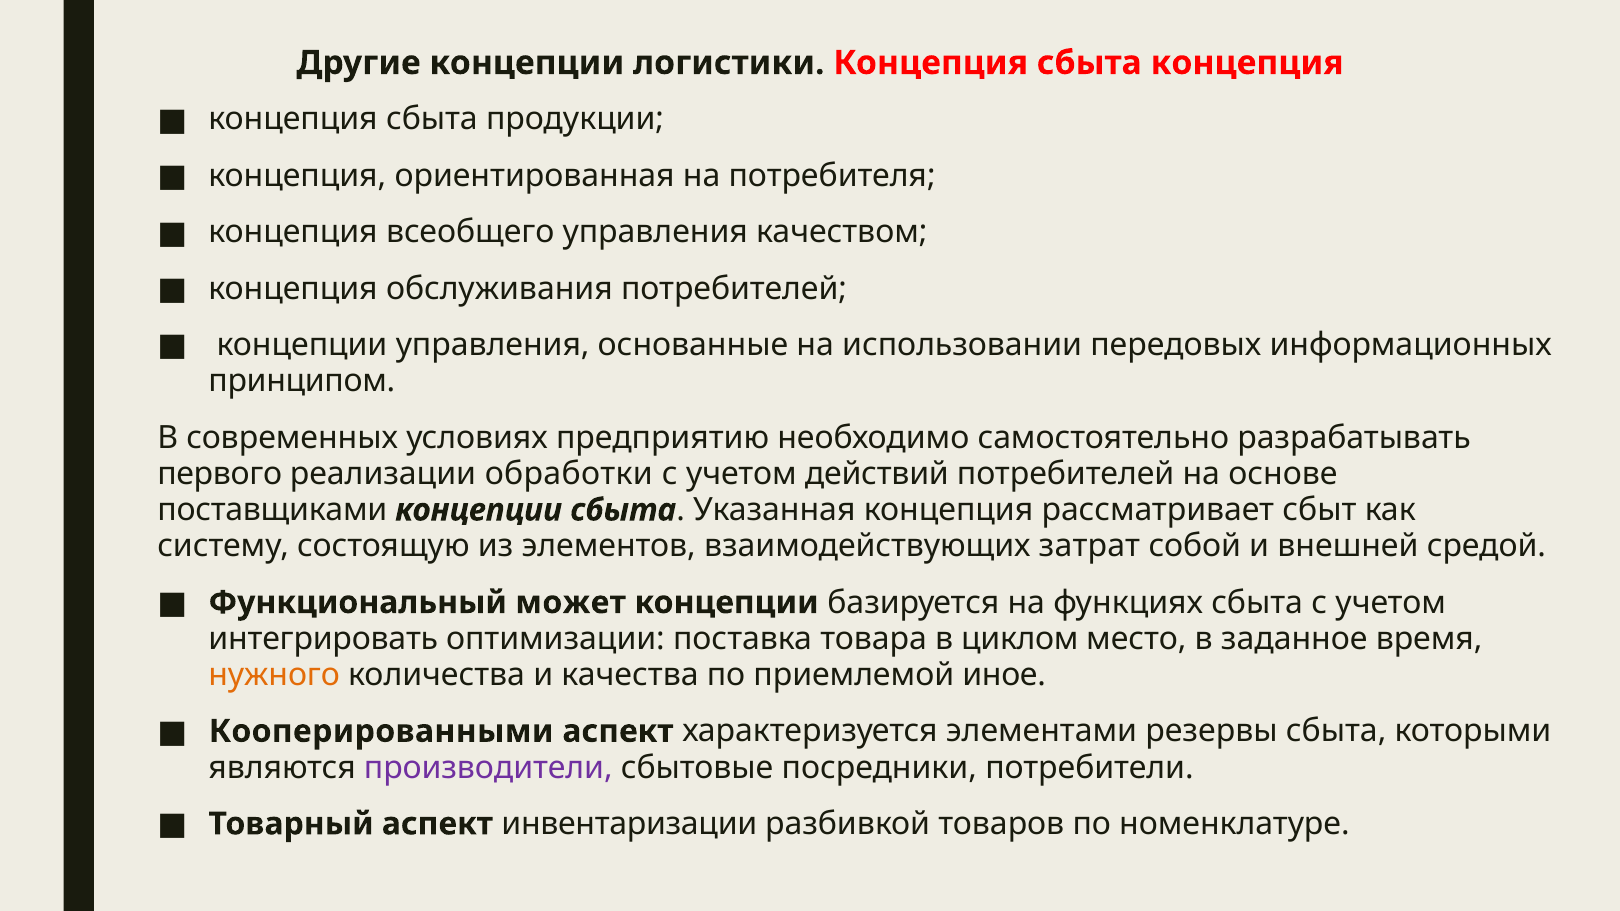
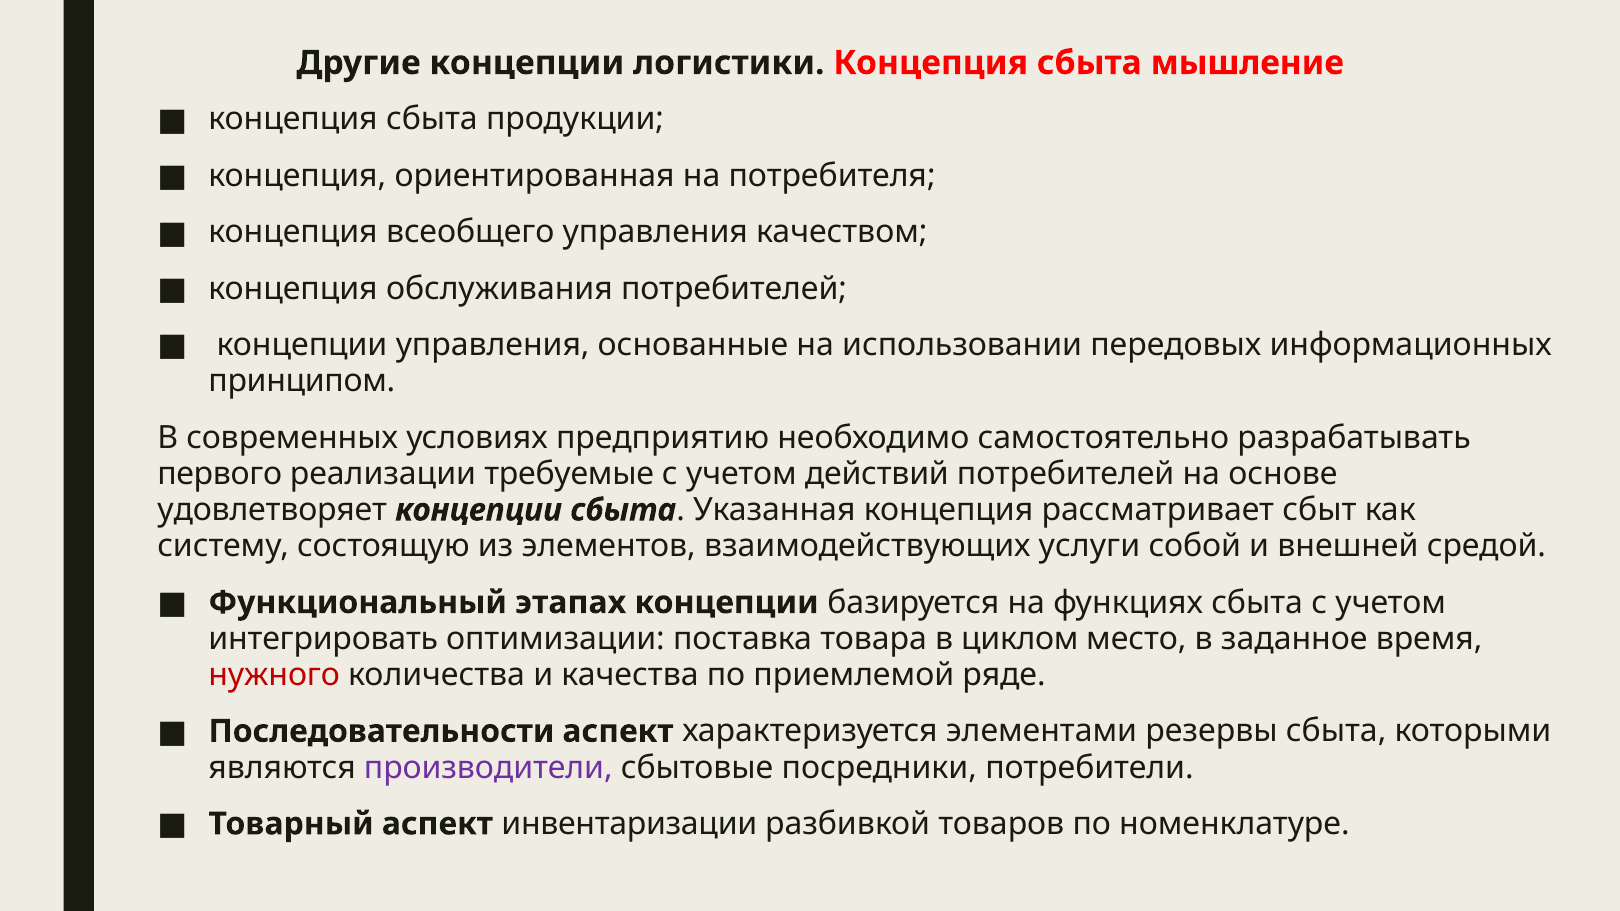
сбыта концепция: концепция -> мышление (1247, 63)
обработки: обработки -> требуемые (569, 474)
поставщиками: поставщиками -> удовлетворяет (272, 510)
затрат: затрат -> услуги (1089, 546)
может: может -> этапах (571, 603)
нужного colour: orange -> red (274, 675)
иное: иное -> ряде (1004, 675)
Кооперированными: Кооперированными -> Последовательности (381, 731)
